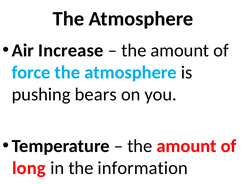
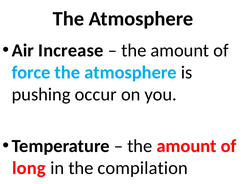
bears: bears -> occur (96, 95)
information: information -> compilation (143, 169)
